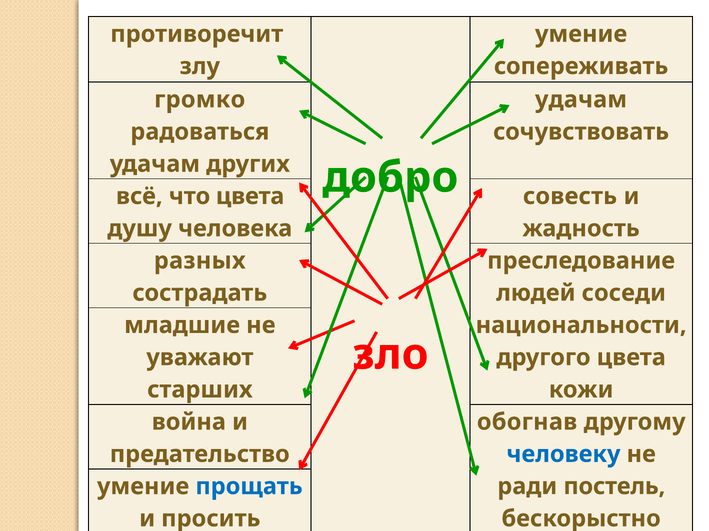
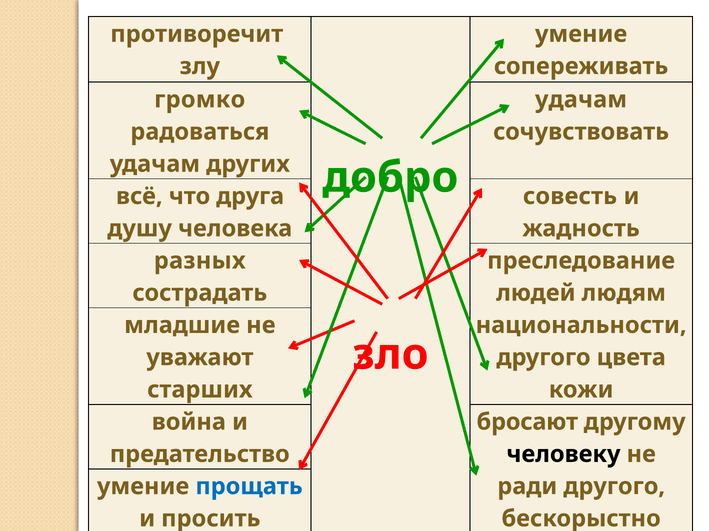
что цвета: цвета -> друга (250, 197)
соседи: соседи -> людям (624, 293)
обогнав: обогнав -> бросают (527, 422)
человеку colour: blue -> black (563, 455)
ради постель: постель -> другого (614, 487)
